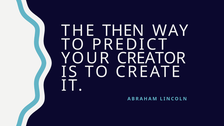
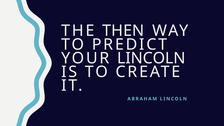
YOUR CREATOR: CREATOR -> LINCOLN (151, 58)
